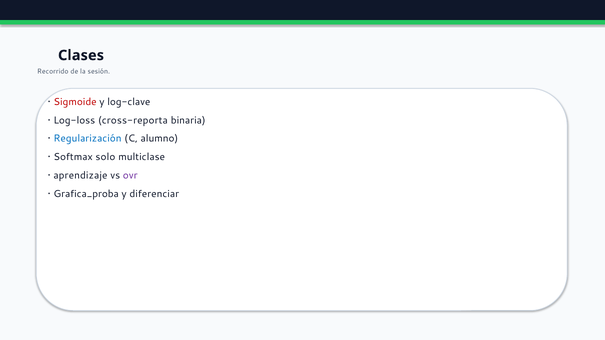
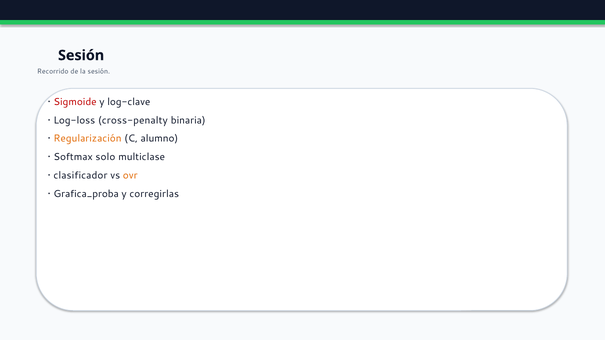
Clases: Clases -> Sesión (81, 55)
cross-reporta: cross-reporta -> cross-penalty (133, 120)
Regularización colour: blue -> orange (87, 139)
aprendizaje: aprendizaje -> clasificador (80, 176)
ovr colour: purple -> orange (130, 176)
diferenciar: diferenciar -> corregirlas (154, 194)
